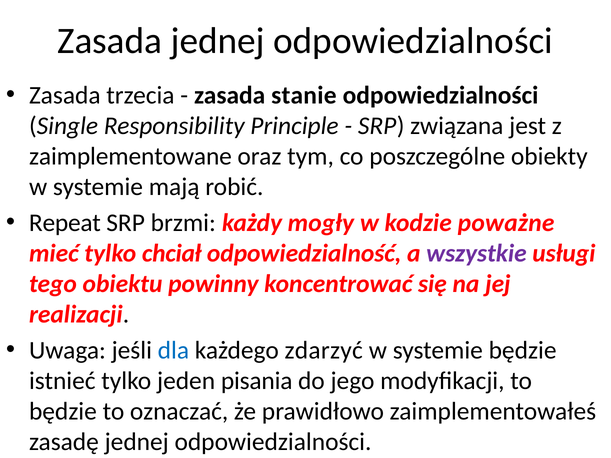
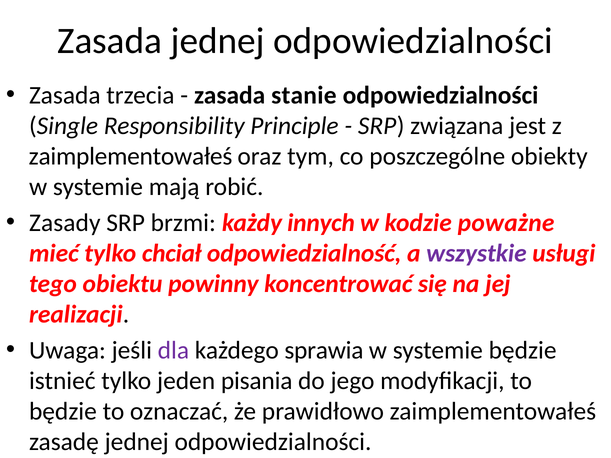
zaimplementowane: zaimplementowane -> zaimplementowałeś (131, 156)
Repeat: Repeat -> Zasady (65, 223)
mogły: mogły -> innych (321, 223)
dla colour: blue -> purple (173, 351)
zdarzyć: zdarzyć -> sprawia (324, 351)
